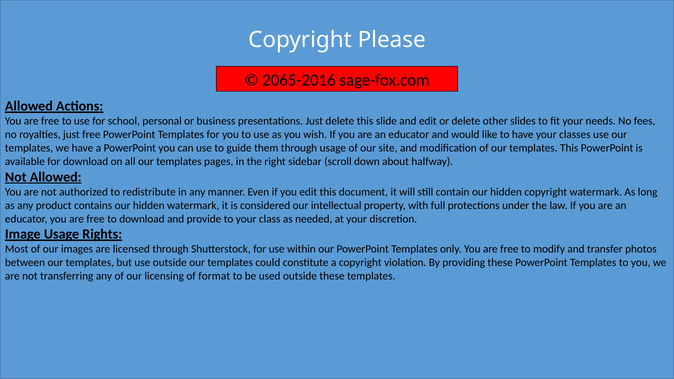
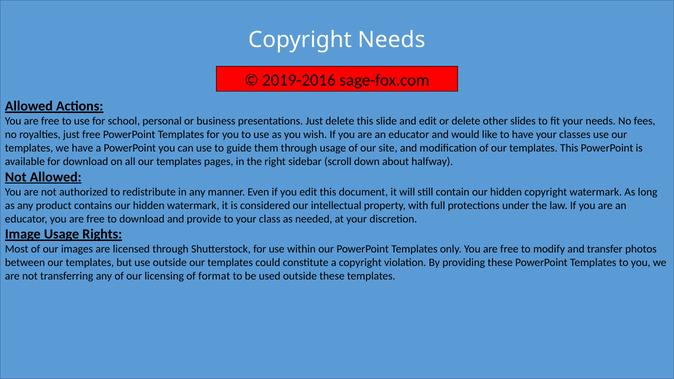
Copyright Please: Please -> Needs (392, 40)
2065-2016: 2065-2016 -> 2019-2016 (299, 80)
